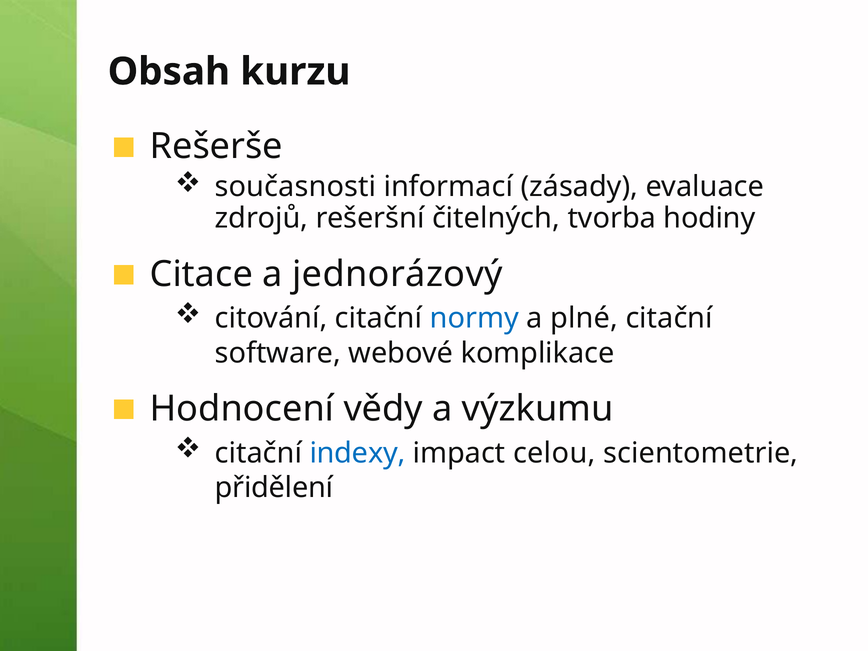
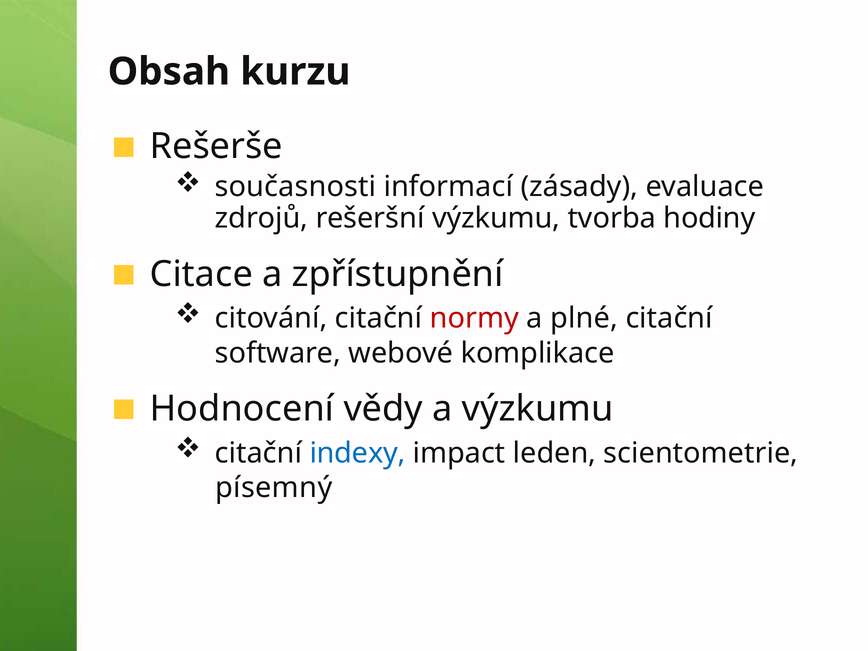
rešeršní čitelných: čitelných -> výzkumu (496, 218)
jednorázový: jednorázový -> zpřístupnění (398, 274)
normy colour: blue -> red (474, 318)
celou: celou -> leden (555, 453)
přidělení: přidělení -> písemný (274, 488)
